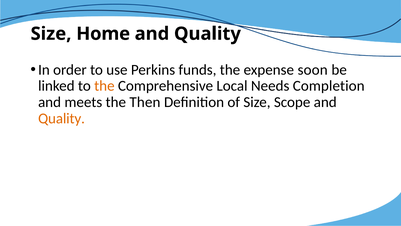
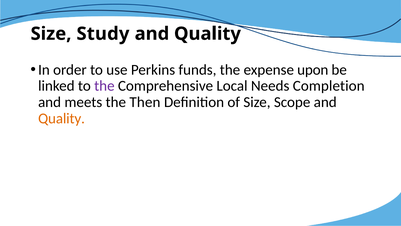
Home: Home -> Study (103, 34)
soon: soon -> upon (313, 70)
the colour: orange -> purple (104, 86)
